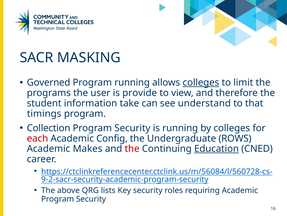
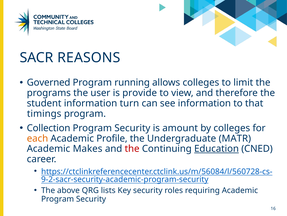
MASKING: MASKING -> REASONS (89, 58)
colleges underline: present -> none (201, 82)
take: take -> turn (129, 103)
see understand: understand -> information (204, 103)
is running: running -> amount (180, 128)
each colour: red -> orange (37, 138)
Config: Config -> Profile (112, 138)
ROWS: ROWS -> MATR (235, 138)
